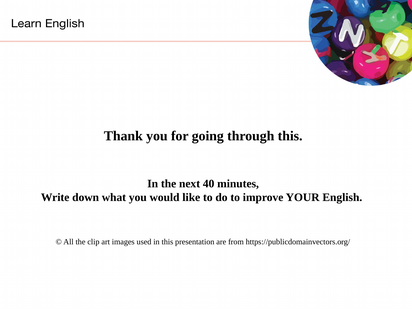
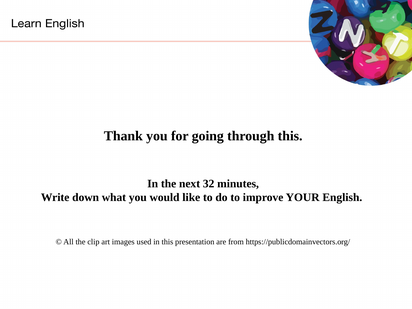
40: 40 -> 32 (209, 184)
